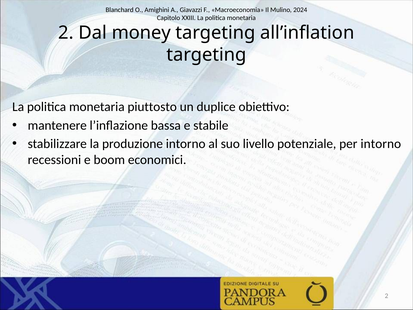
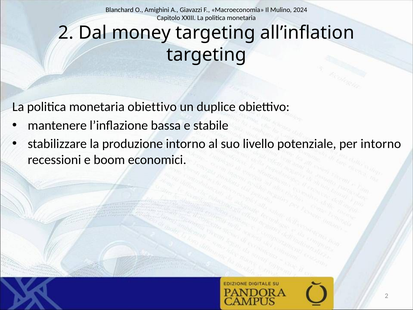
monetaria piuttosto: piuttosto -> obiettivo (152, 107)
